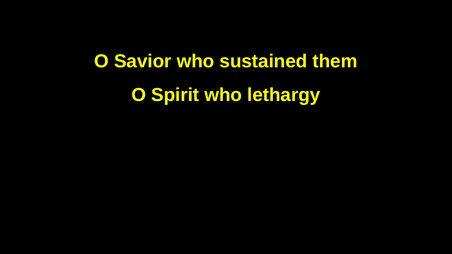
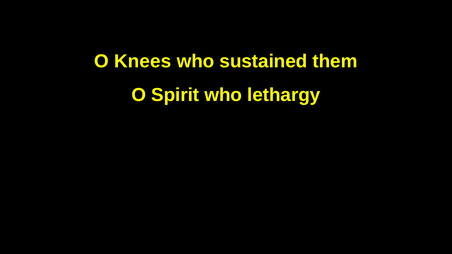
Savior: Savior -> Knees (143, 61)
